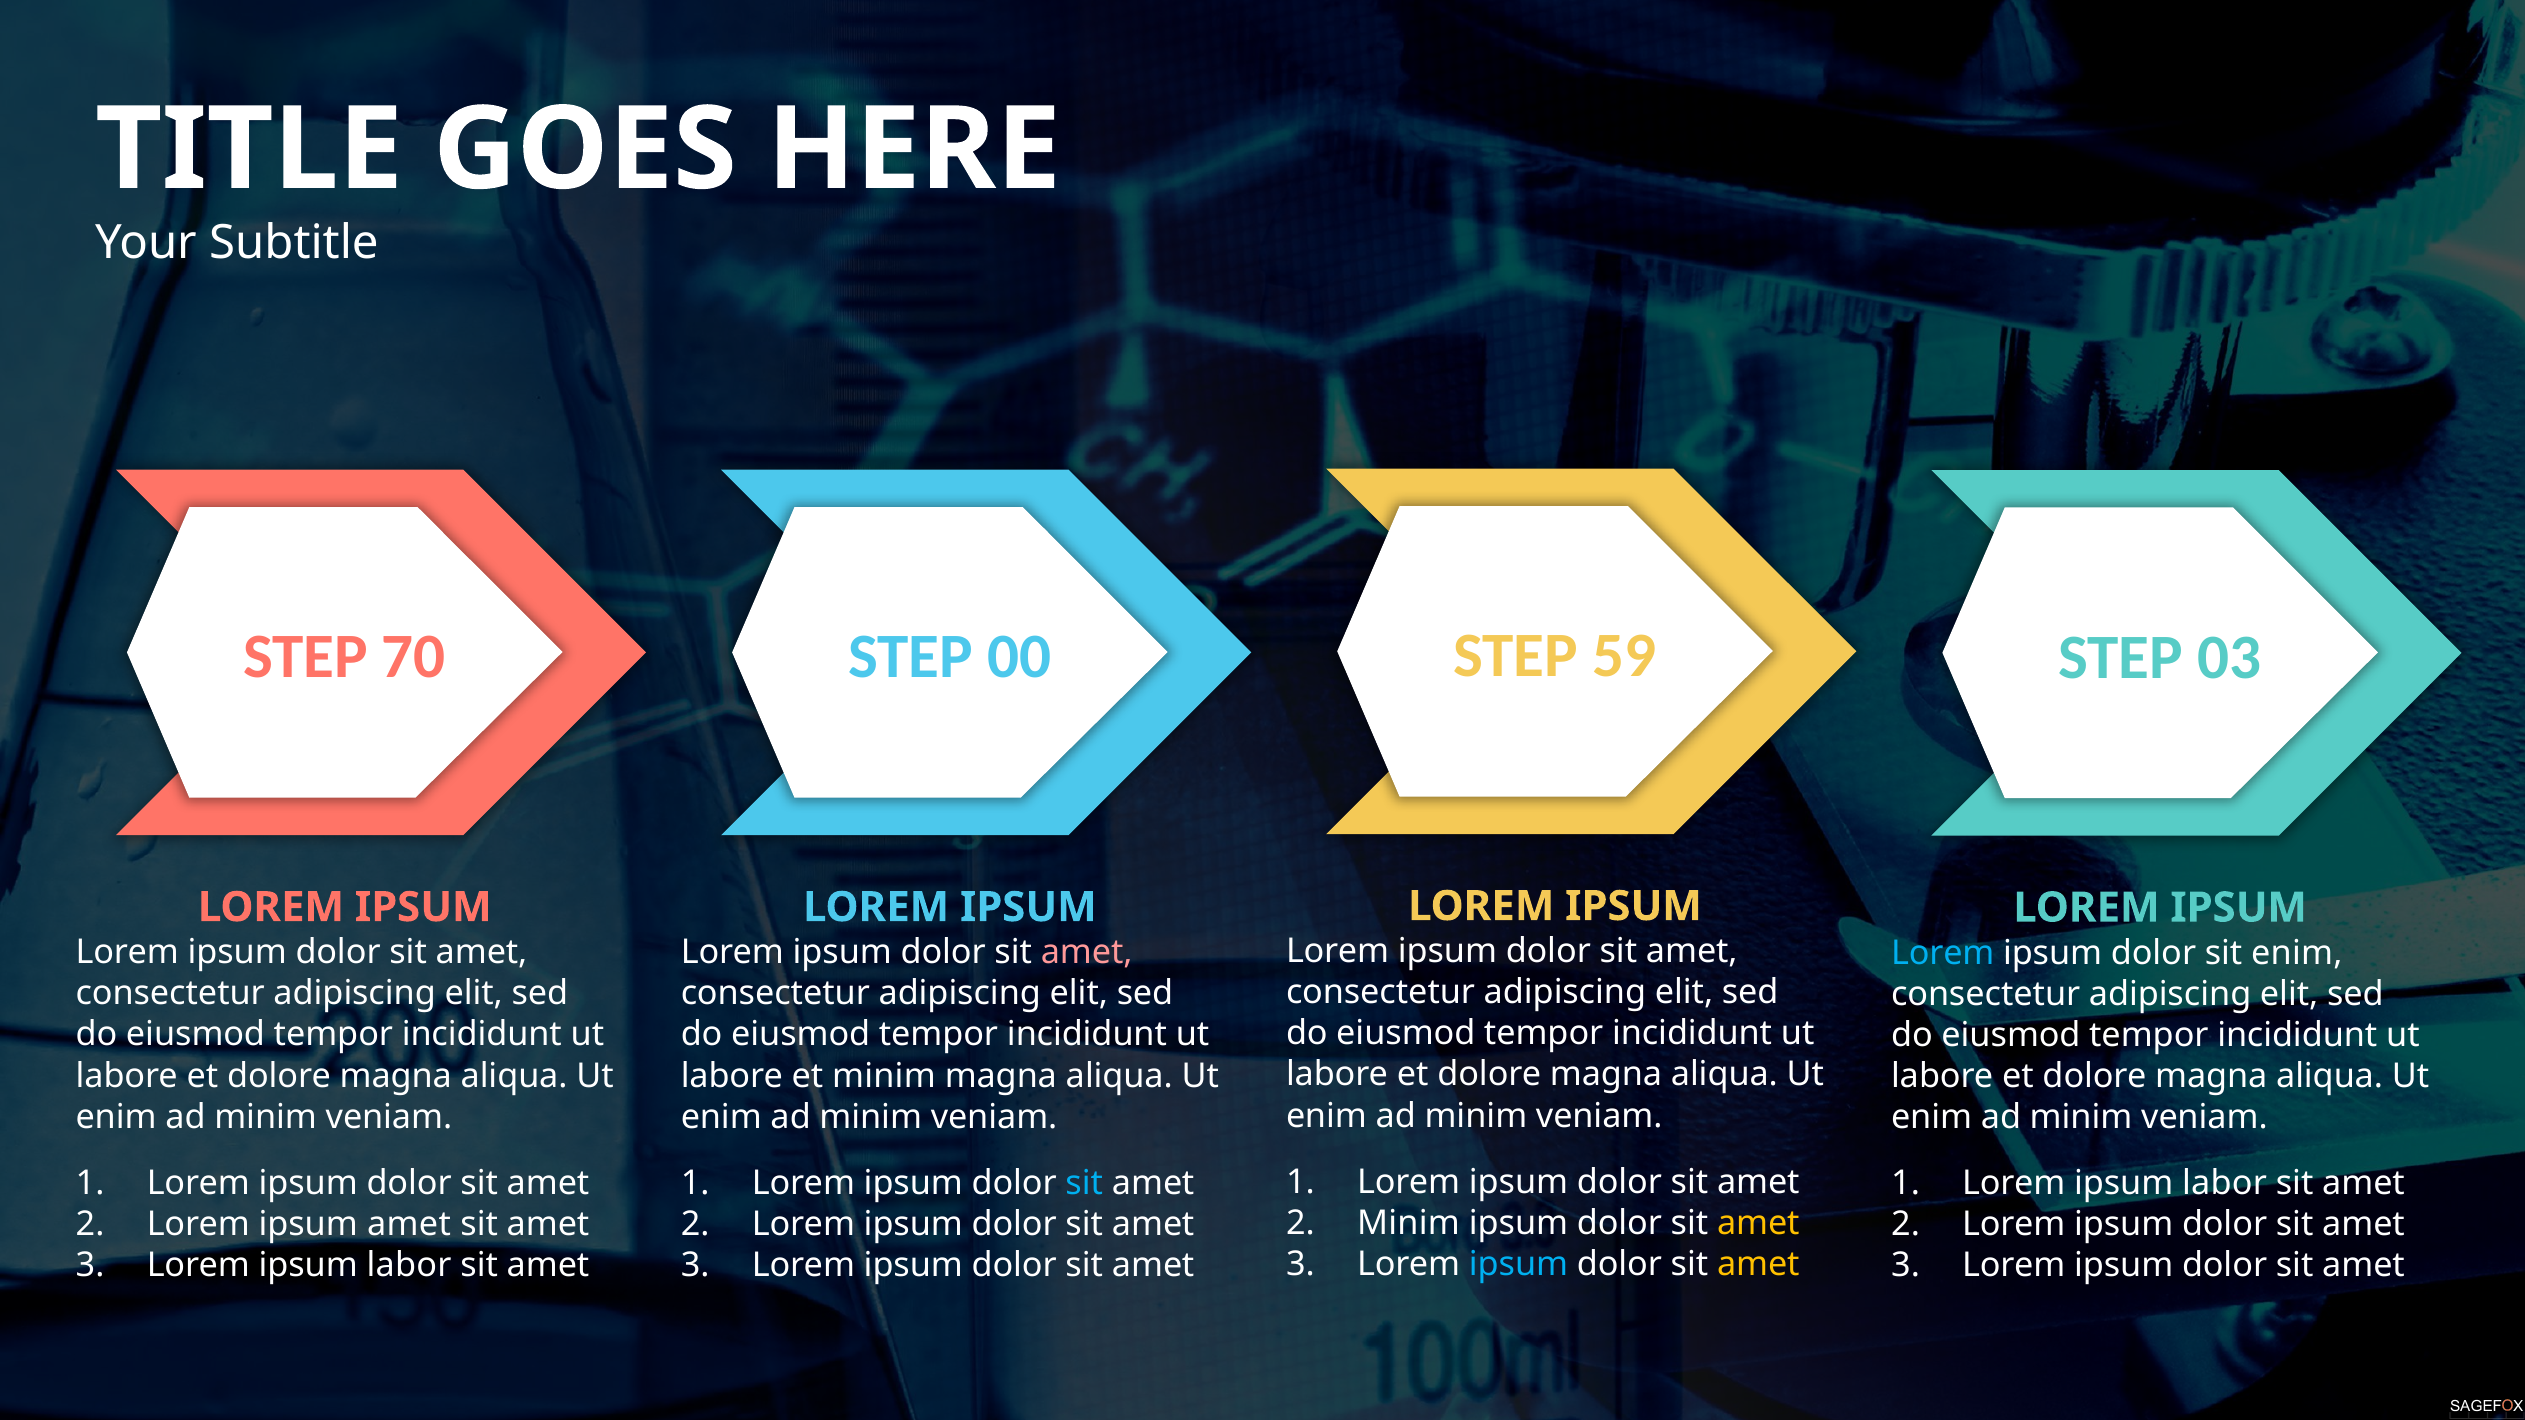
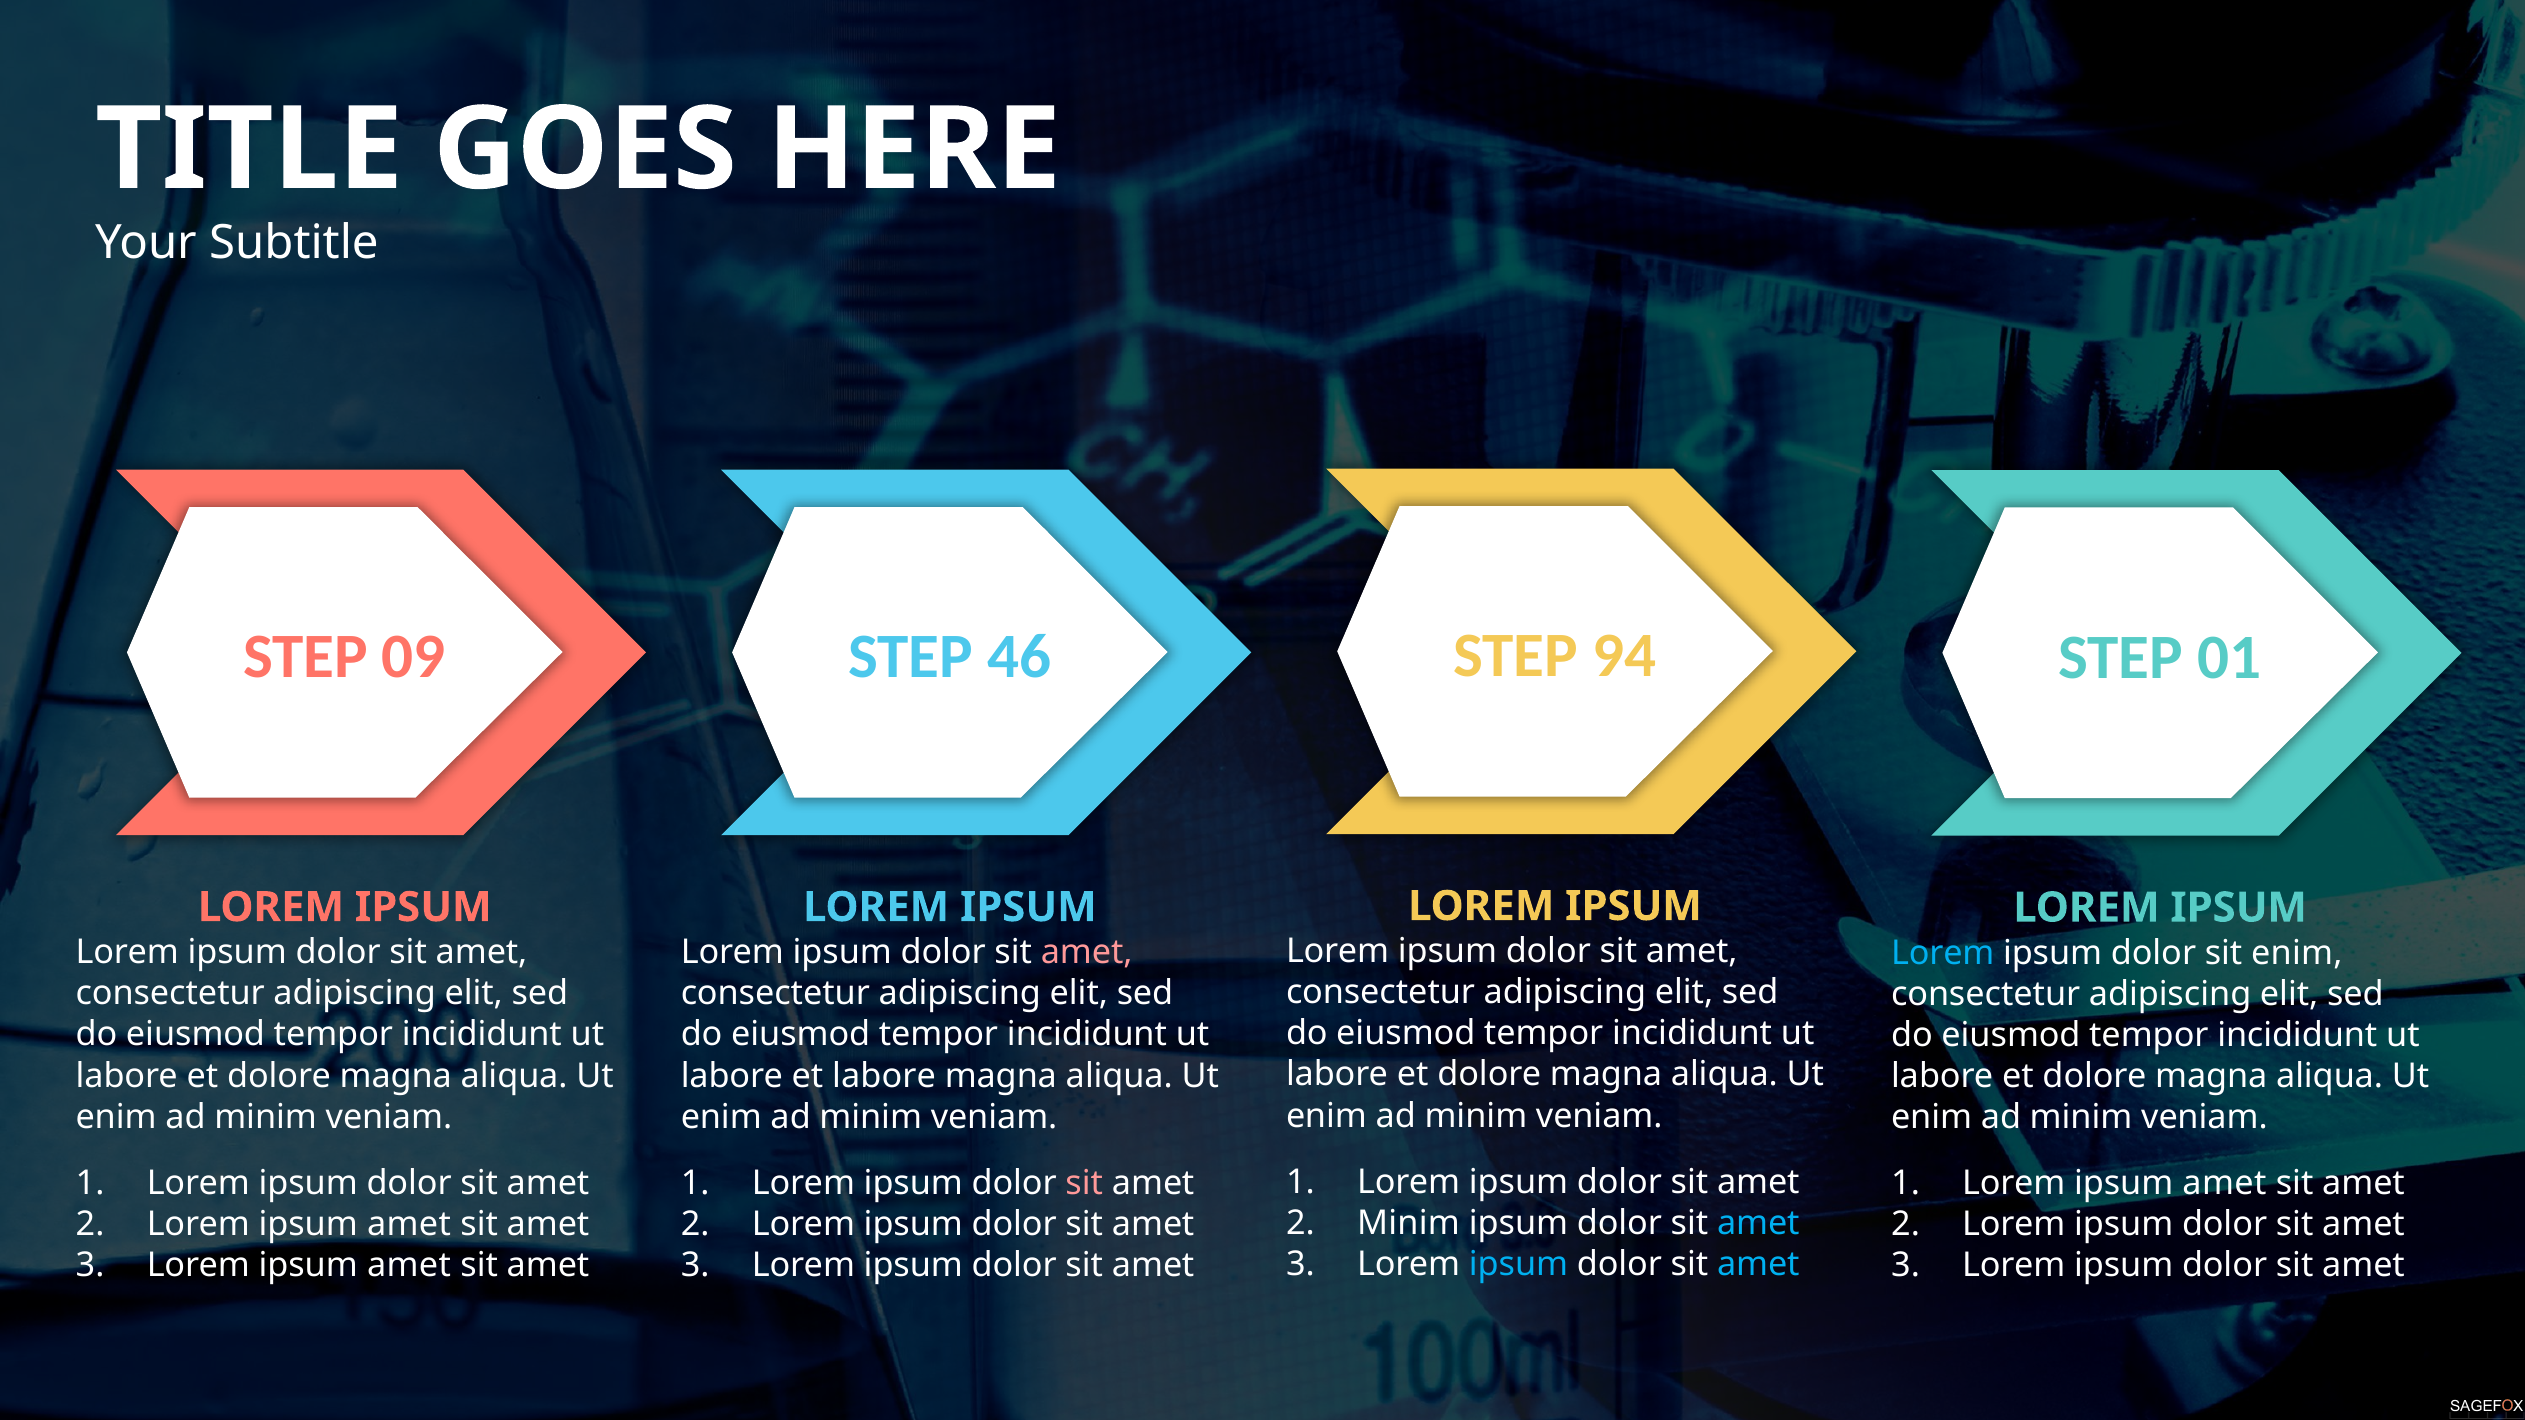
59: 59 -> 94 (1624, 656)
70: 70 -> 09 (414, 657)
00: 00 -> 46 (1019, 657)
03: 03 -> 01 (2229, 657)
et minim: minim -> labore (884, 1076)
sit colour: light blue -> pink (1084, 1183)
labor: labor -> amet (2224, 1184)
amet colour: yellow -> light blue (1758, 1223)
amet colour: yellow -> light blue (1758, 1264)
labor: labor -> amet (409, 1265)
